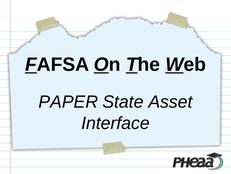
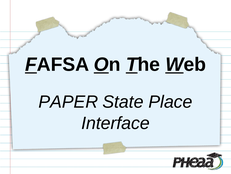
Asset: Asset -> Place (170, 102)
